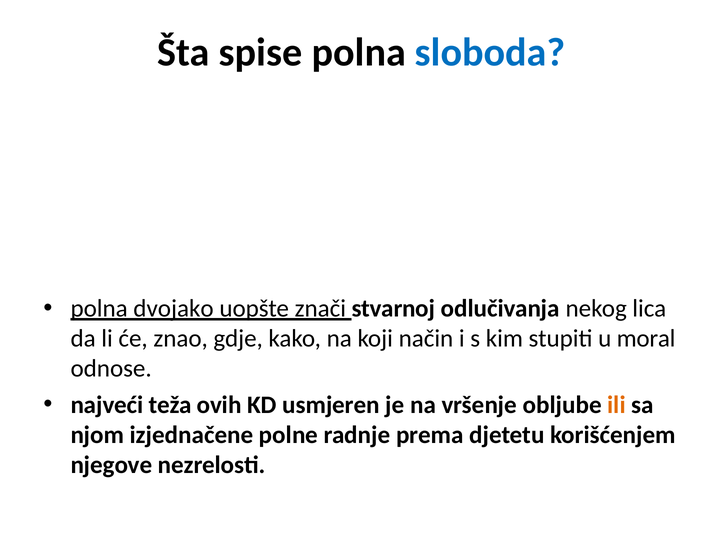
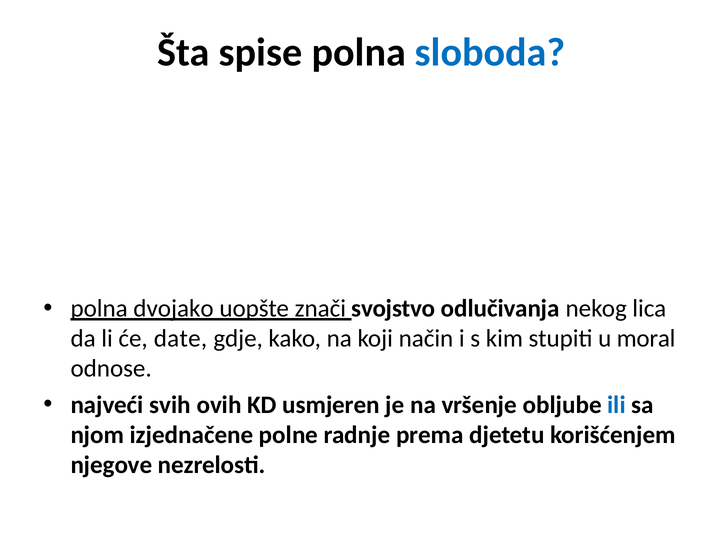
stvarnoj: stvarnoj -> svojstvo (393, 309)
znao: znao -> date (180, 339)
teža: teža -> svih (170, 405)
ili colour: orange -> blue (617, 405)
